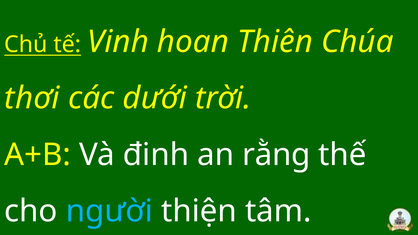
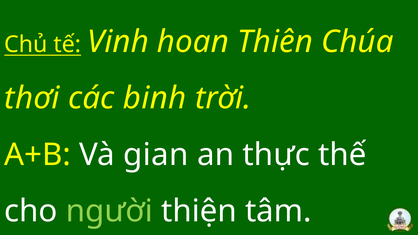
dưới: dưới -> binh (155, 98)
đinh: đinh -> gian (156, 155)
rằng: rằng -> thực (276, 155)
người colour: light blue -> light green (109, 211)
